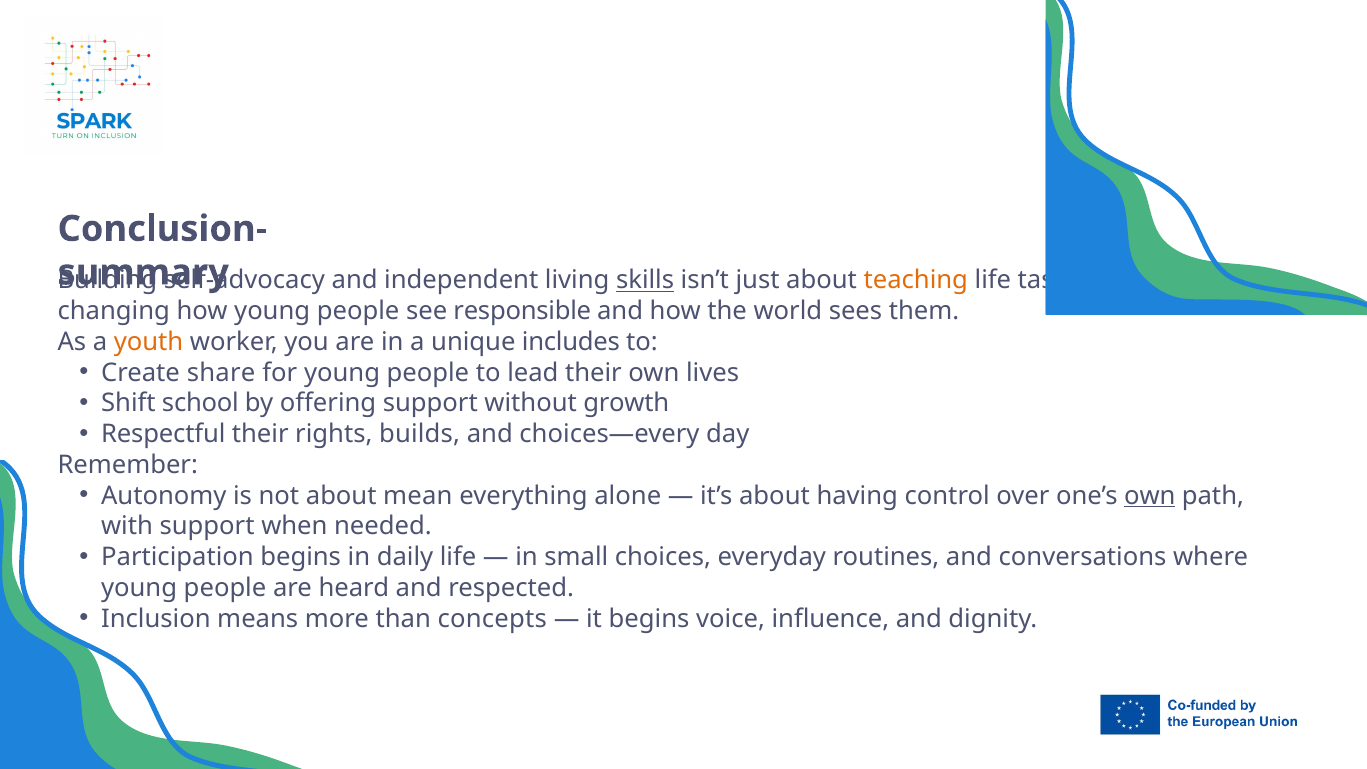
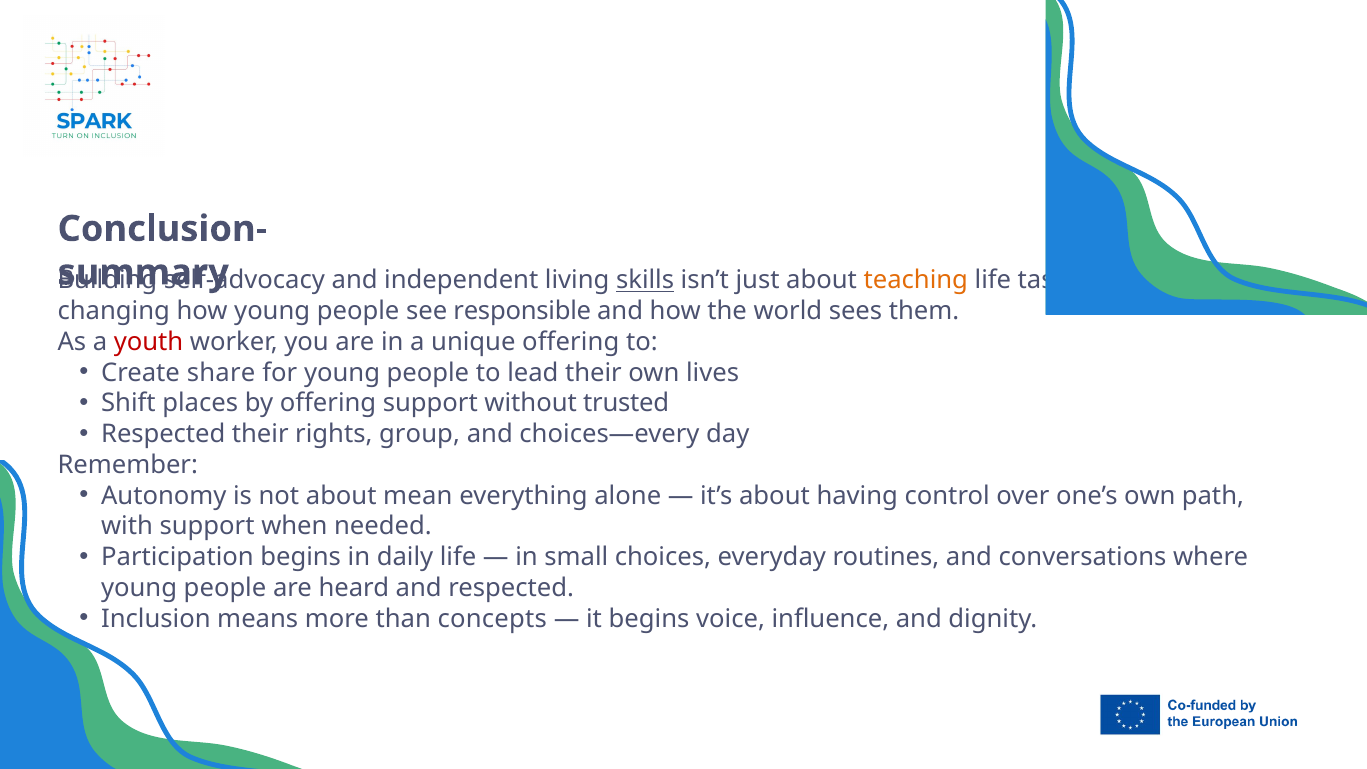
youth colour: orange -> red (149, 342)
unique includes: includes -> offering (571, 342)
school: school -> places (200, 403)
growth: growth -> trusted (626, 403)
Respectful: Respectful -> Respected (163, 434)
builds: builds -> group (420, 434)
own underline: present -> none (1150, 496)
